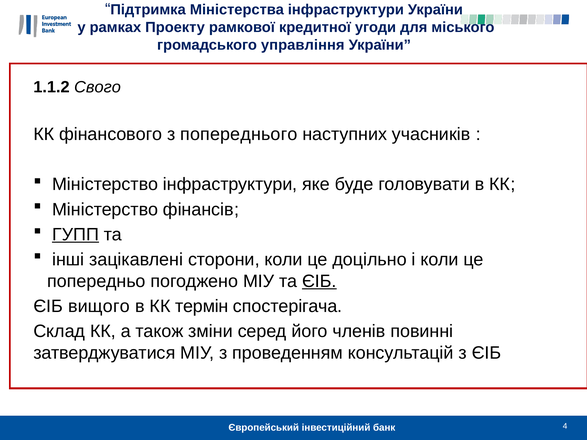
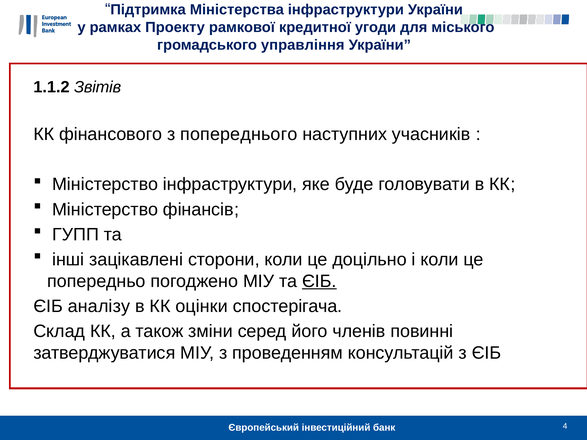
Свого: Свого -> Звітів (98, 87)
ГУПП underline: present -> none (76, 235)
вищого: вищого -> аналізу (99, 306)
термін: термін -> оцінки (202, 306)
